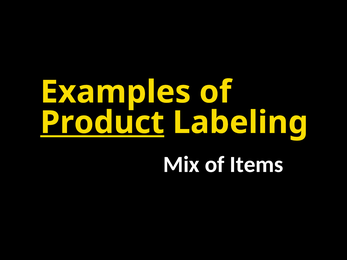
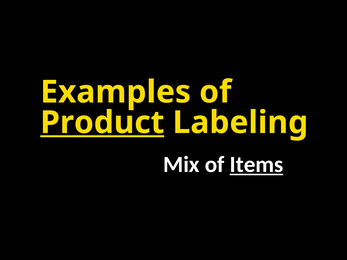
Items underline: none -> present (256, 165)
